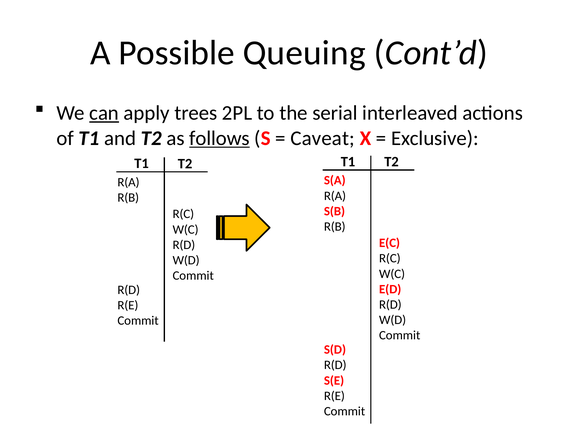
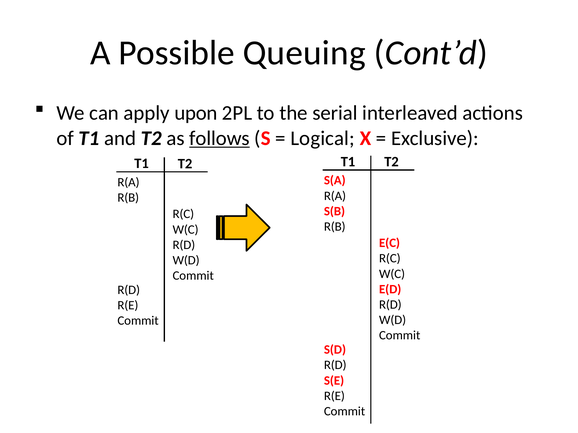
can underline: present -> none (104, 113)
trees: trees -> upon (196, 113)
Caveat: Caveat -> Logical (323, 138)
